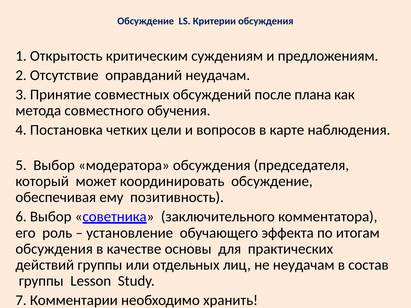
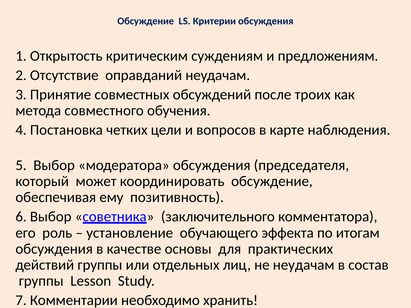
плана: плана -> троих (313, 95)
